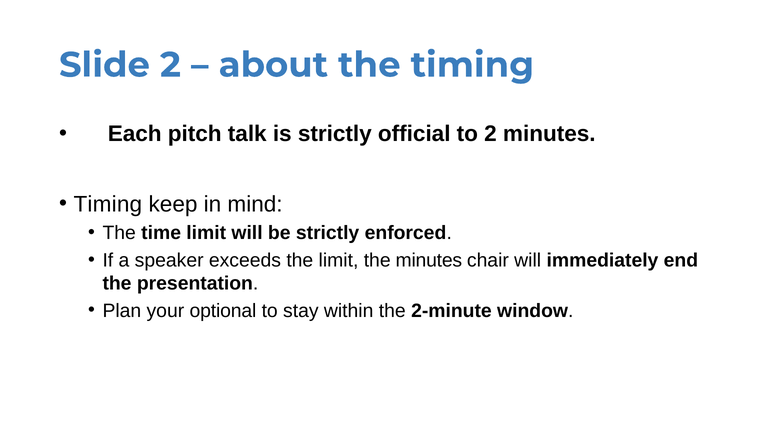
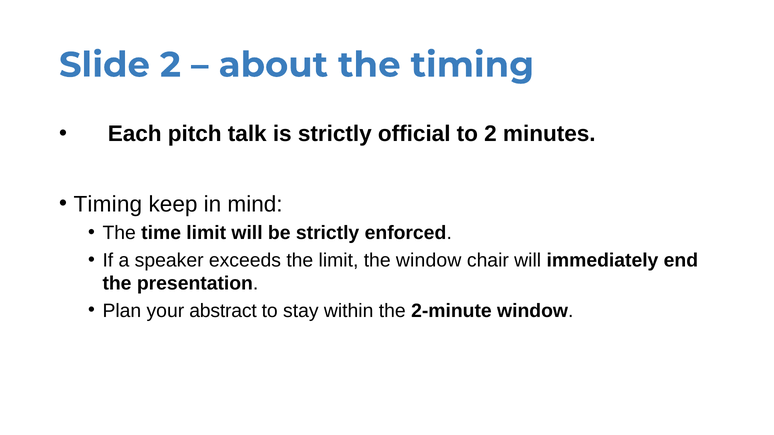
the minutes: minutes -> window (429, 260)
optional: optional -> abstract (223, 311)
